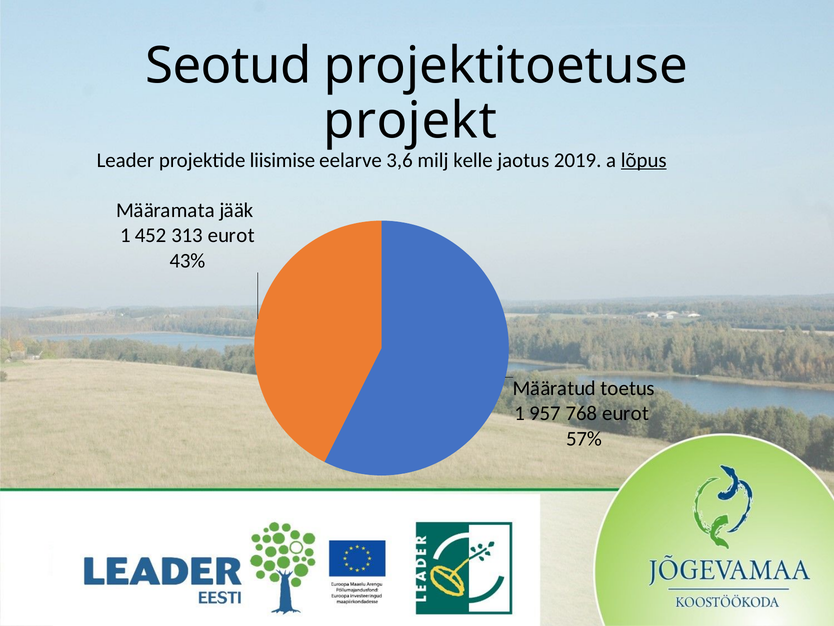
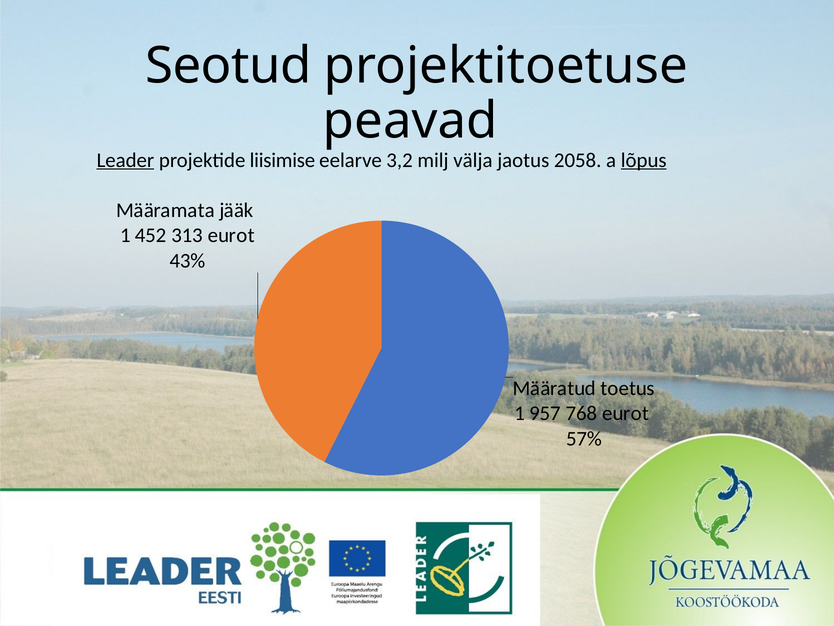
projekt: projekt -> peavad (410, 121)
Leader underline: none -> present (125, 160)
3,6: 3,6 -> 3,2 (400, 160)
kelle: kelle -> välja (473, 160)
2019: 2019 -> 2058 (578, 160)
